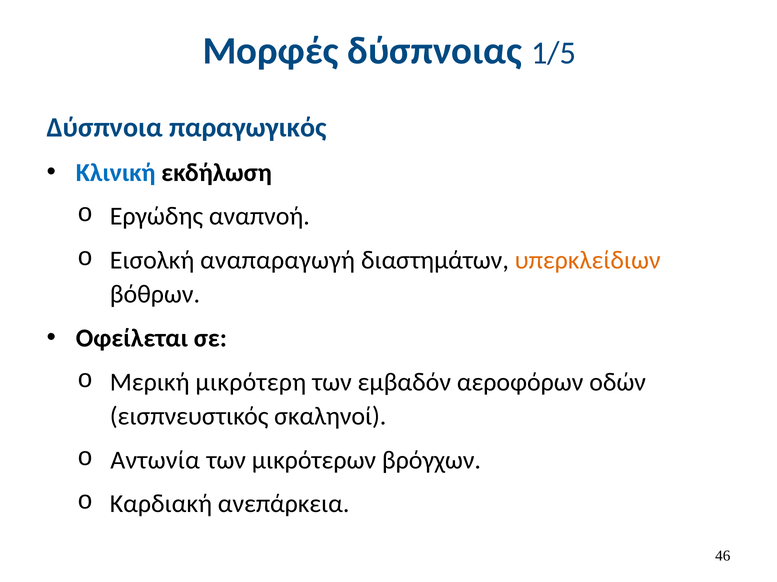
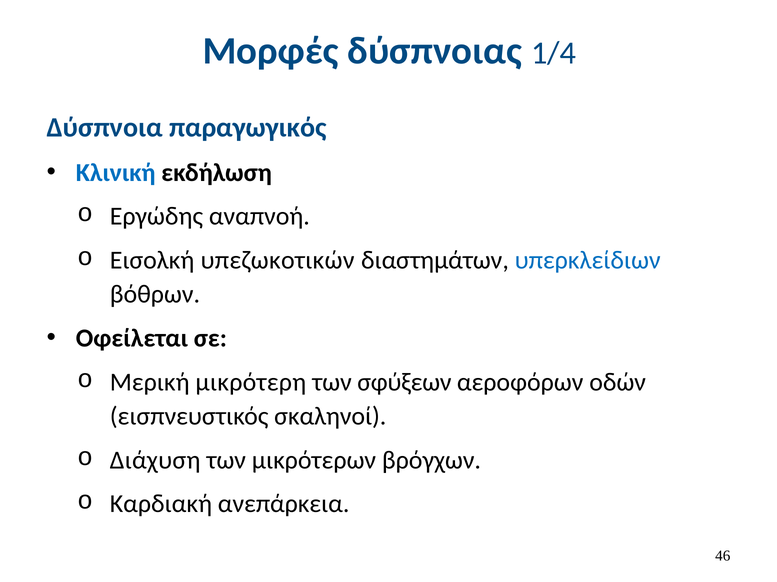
1/5: 1/5 -> 1/4 (554, 53)
αναπαραγωγή: αναπαραγωγή -> υπεζωκοτικών (278, 261)
υπερκλείδιων colour: orange -> blue (588, 261)
εμβαδόν: εμβαδόν -> σφύξεων (404, 383)
Αντωνία: Αντωνία -> Διάχυση (155, 461)
